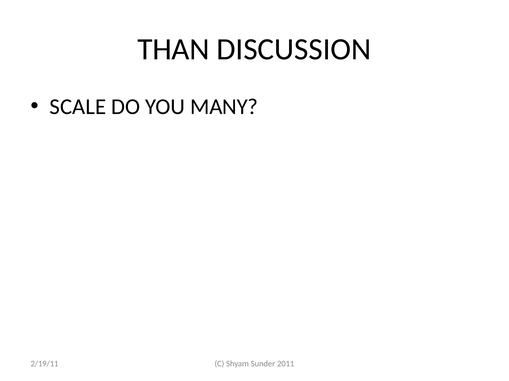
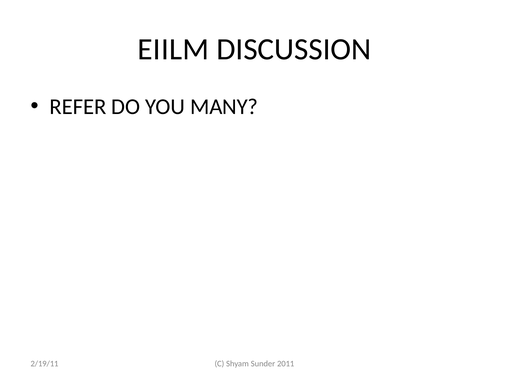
THAN: THAN -> EIILM (173, 49)
SCALE: SCALE -> REFER (78, 107)
